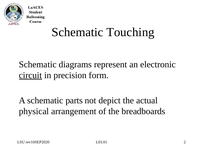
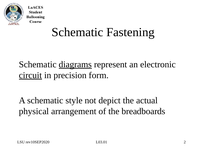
Touching: Touching -> Fastening (130, 32)
diagrams underline: none -> present (75, 65)
parts: parts -> style (74, 101)
